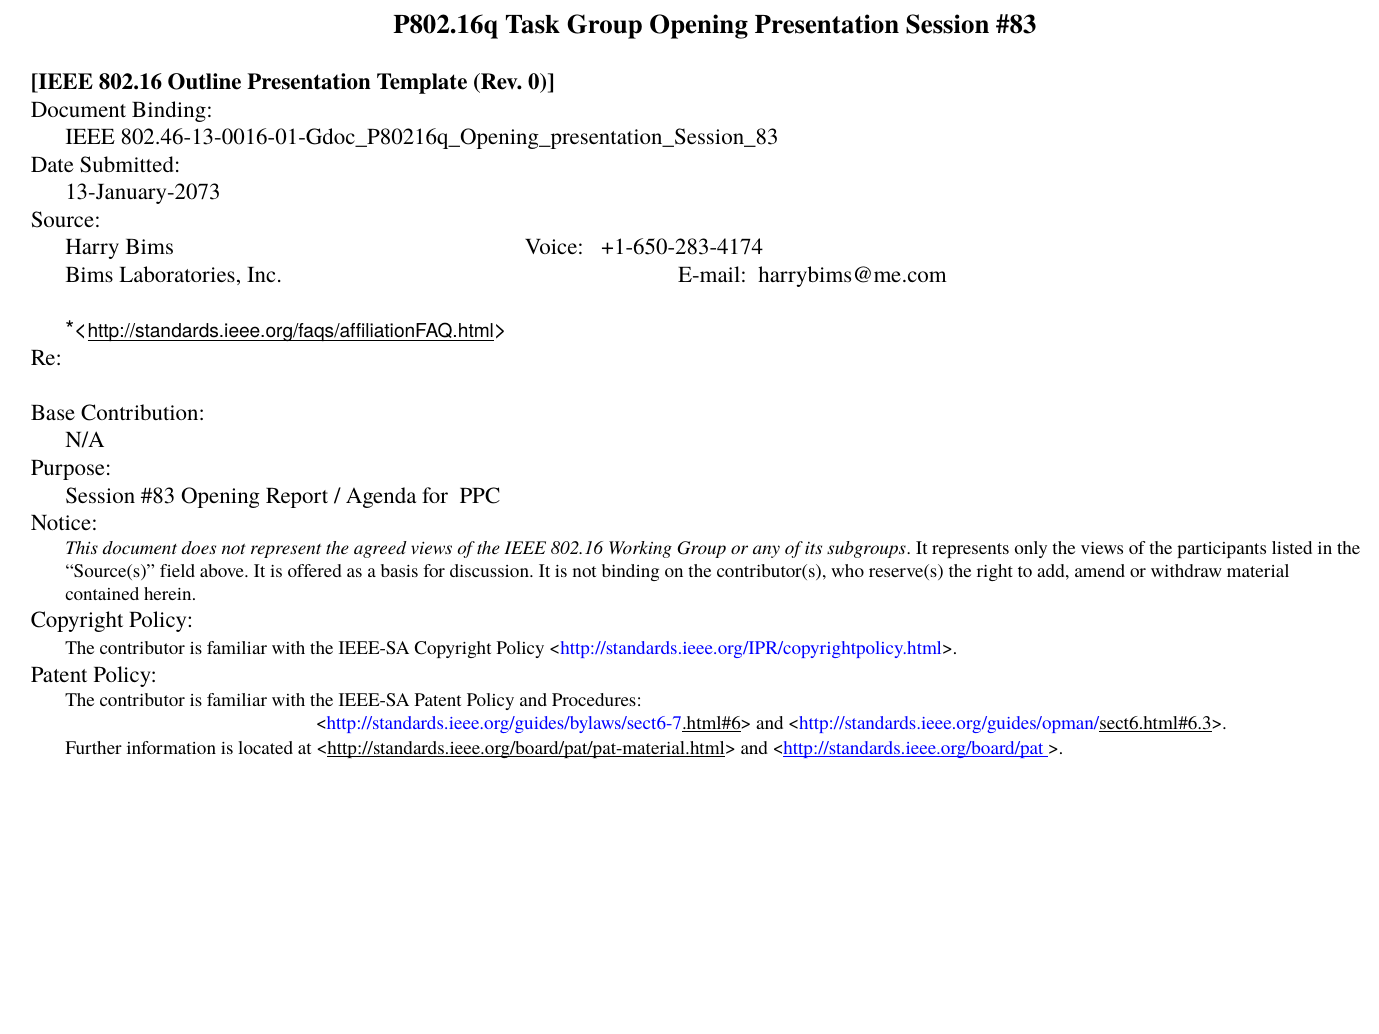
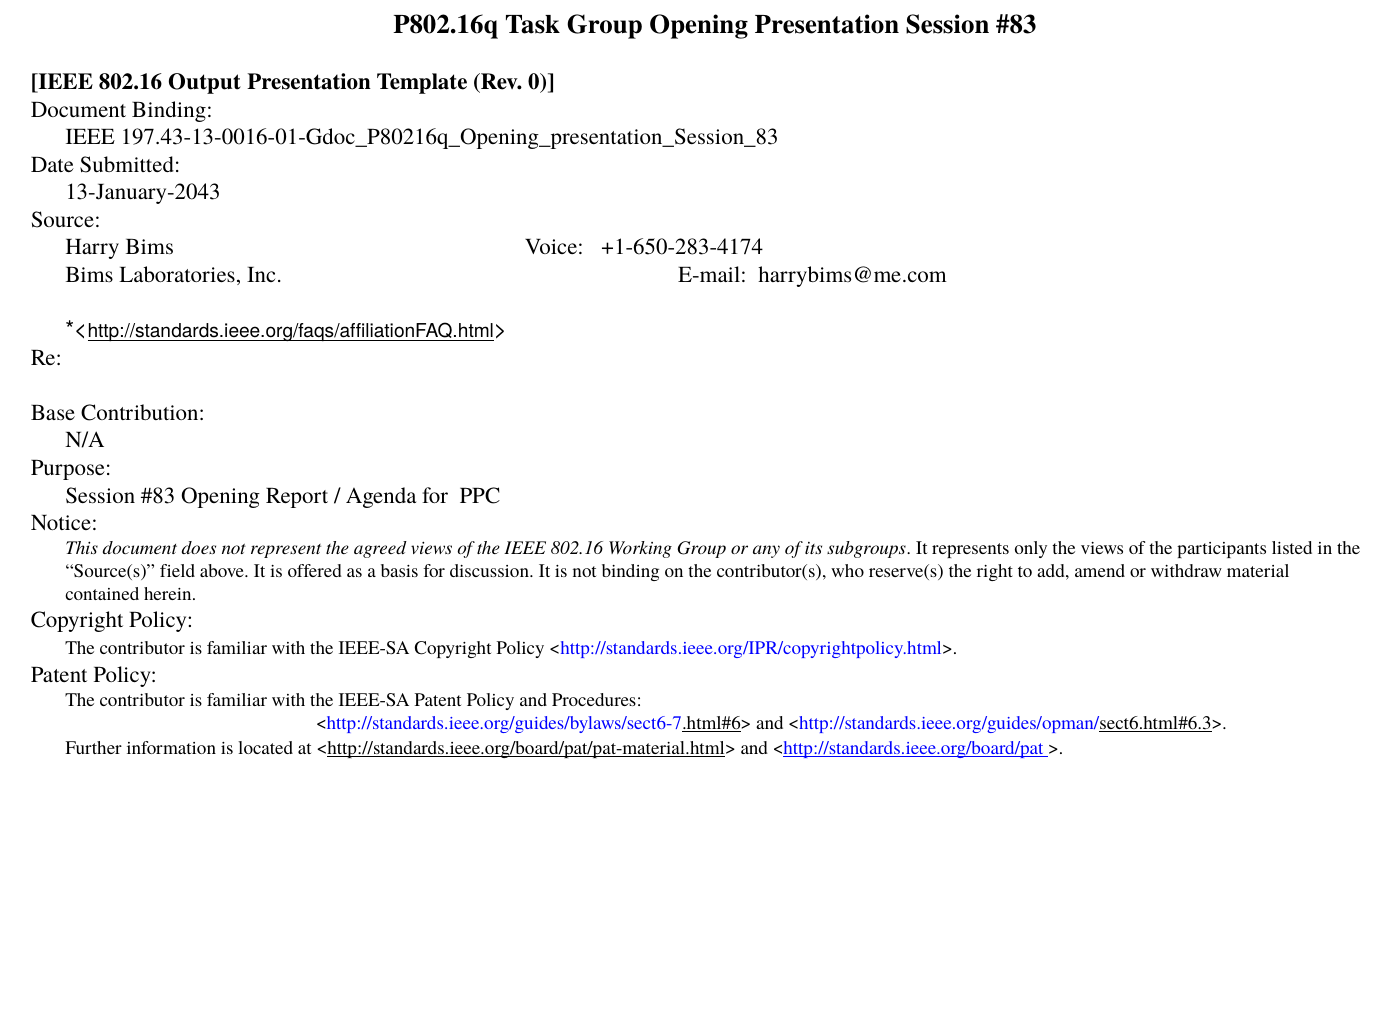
Outline: Outline -> Output (204, 82)
802.46-13-0016-01-Gdoc_P80216q_Opening_presentation_Session_83: 802.46-13-0016-01-Gdoc_P80216q_Opening_presentation_Session_83 -> 197.43-13-0016-01-Gdoc_P80216q_Opening_presentation_Session_83 (450, 137)
13-January-2073: 13-January-2073 -> 13-January-2043 (143, 192)
